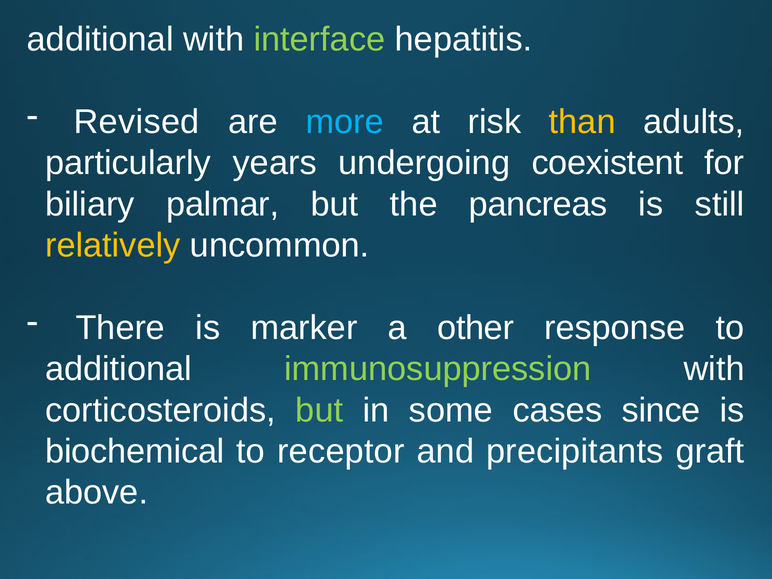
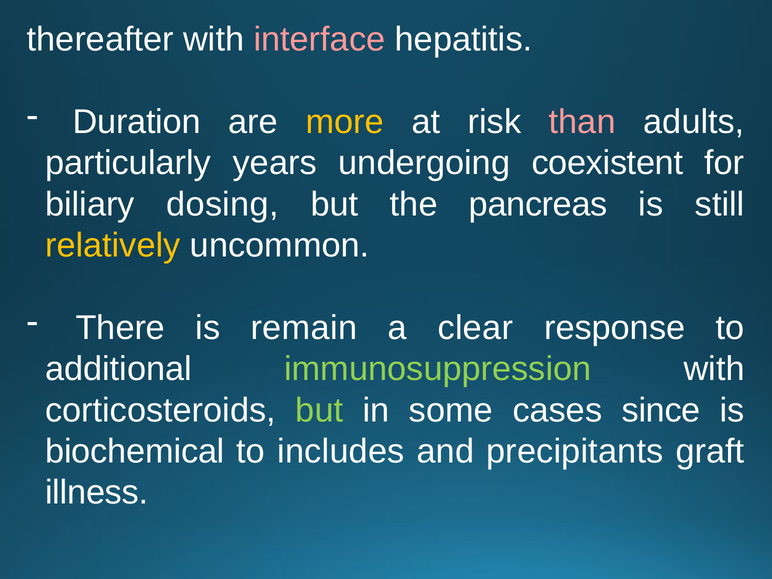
additional: additional -> thereafter (100, 40)
interface colour: light green -> pink (319, 40)
Revised: Revised -> Duration (137, 122)
more colour: light blue -> yellow (345, 122)
than colour: yellow -> pink (582, 122)
palmar: palmar -> dosing (222, 204)
marker: marker -> remain (304, 328)
other: other -> clear (475, 328)
receptor: receptor -> includes (341, 451)
above: above -> illness (97, 493)
